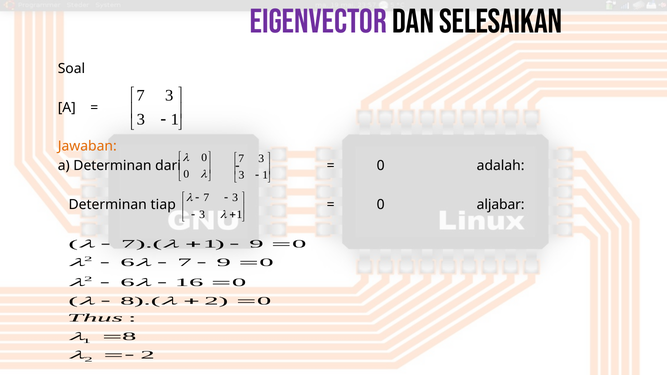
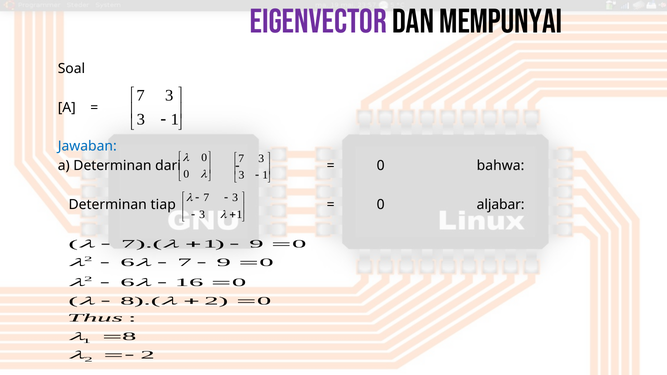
SELESAIKAN: SELESAIKAN -> MEMPUNYAI (501, 21)
Jawaban colour: orange -> blue (87, 146)
adalah: adalah -> bahwa (501, 166)
